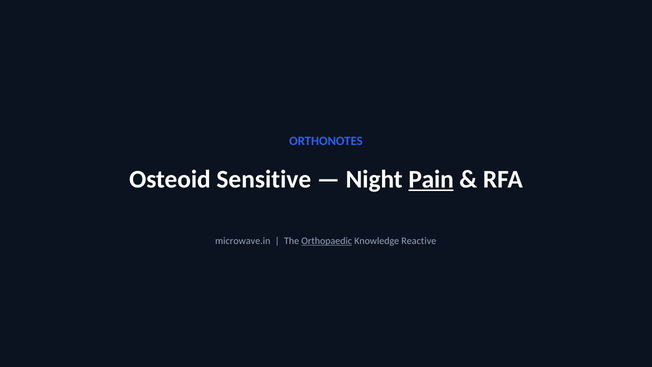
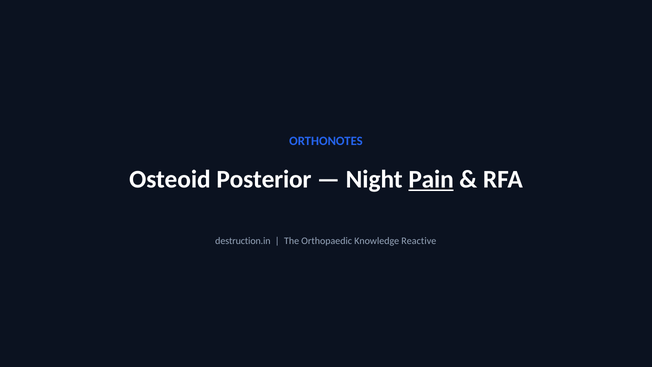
Sensitive: Sensitive -> Posterior (264, 179)
microwave.in: microwave.in -> destruction.in (243, 241)
Orthopaedic underline: present -> none (327, 241)
